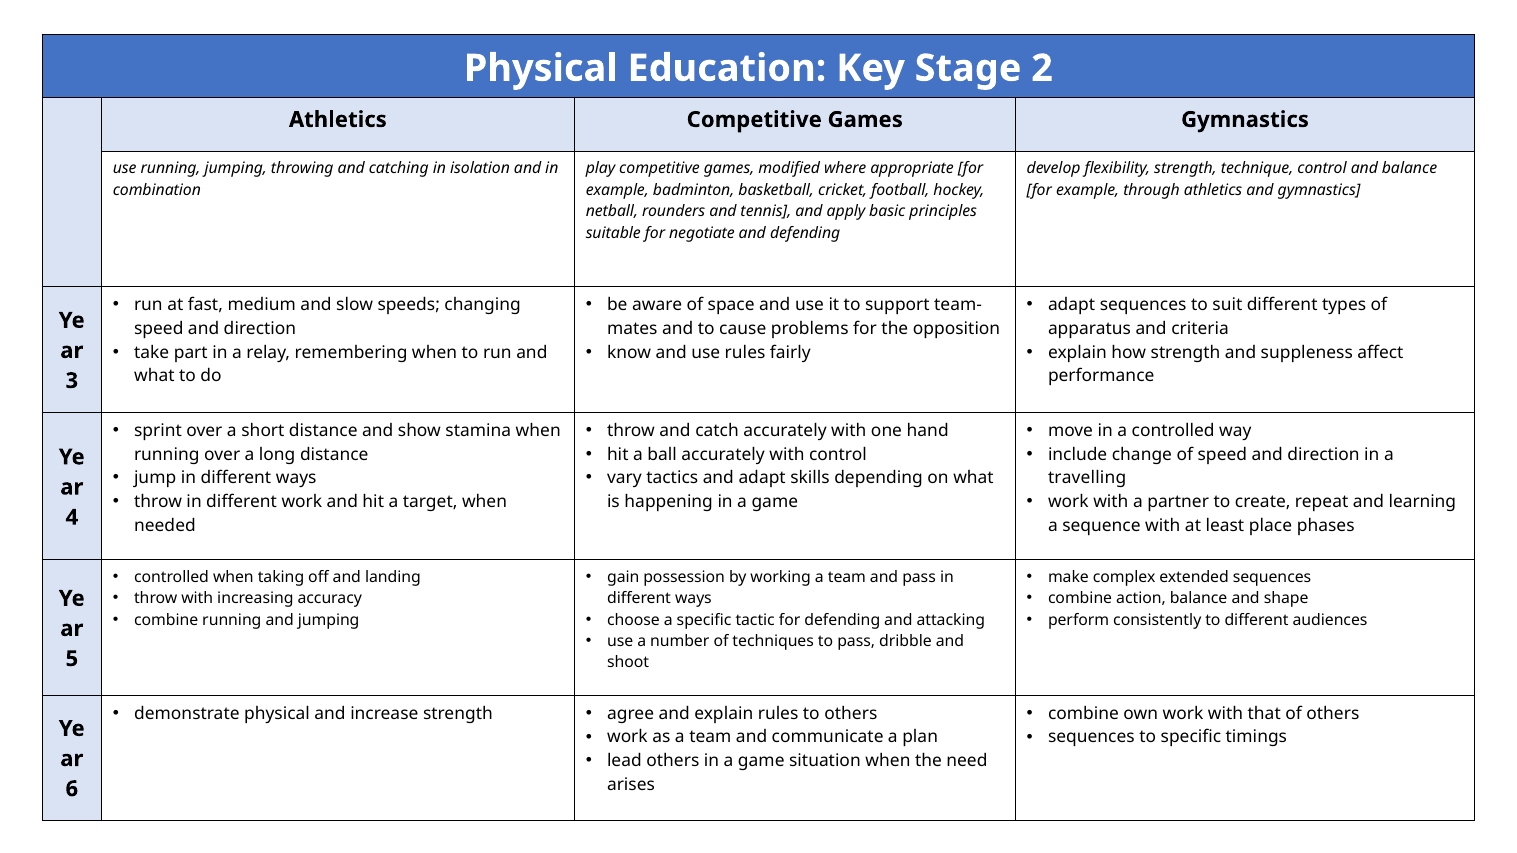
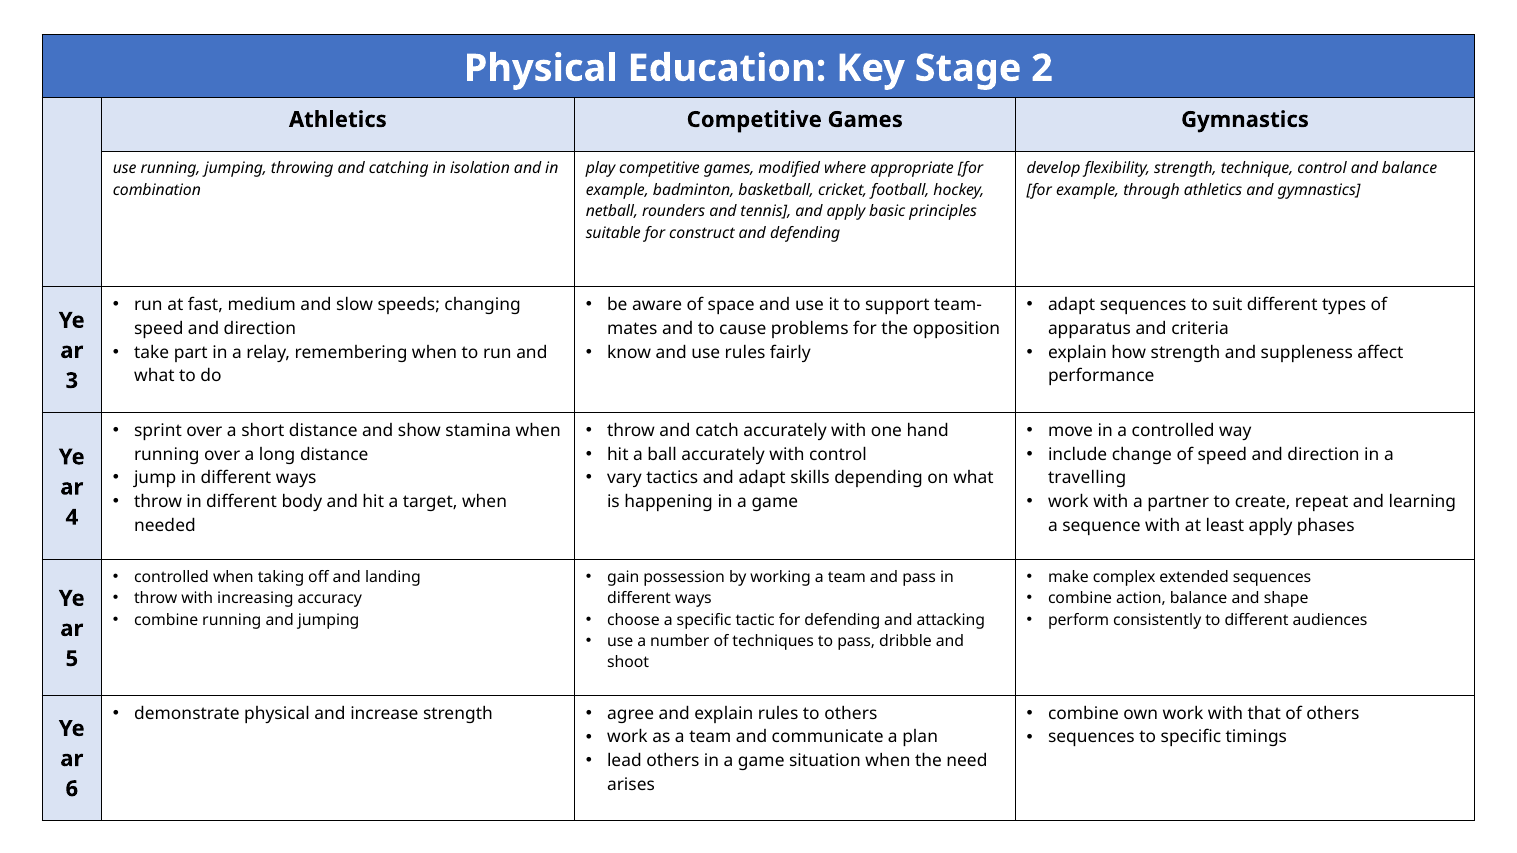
negotiate: negotiate -> construct (702, 233)
different work: work -> body (302, 502)
least place: place -> apply (1271, 526)
